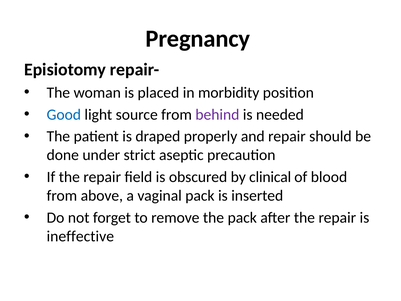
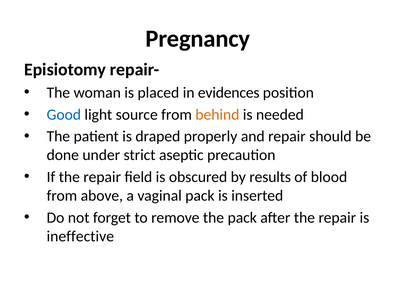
morbidity: morbidity -> evidences (229, 93)
behind colour: purple -> orange (217, 114)
clinical: clinical -> results (270, 177)
